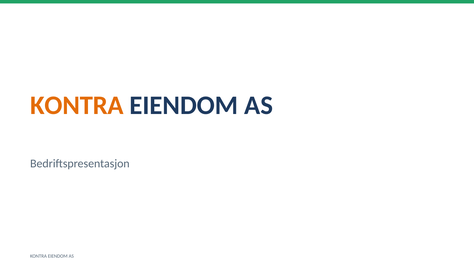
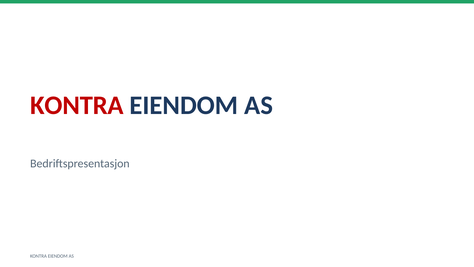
KONTRA colour: orange -> red (77, 105)
